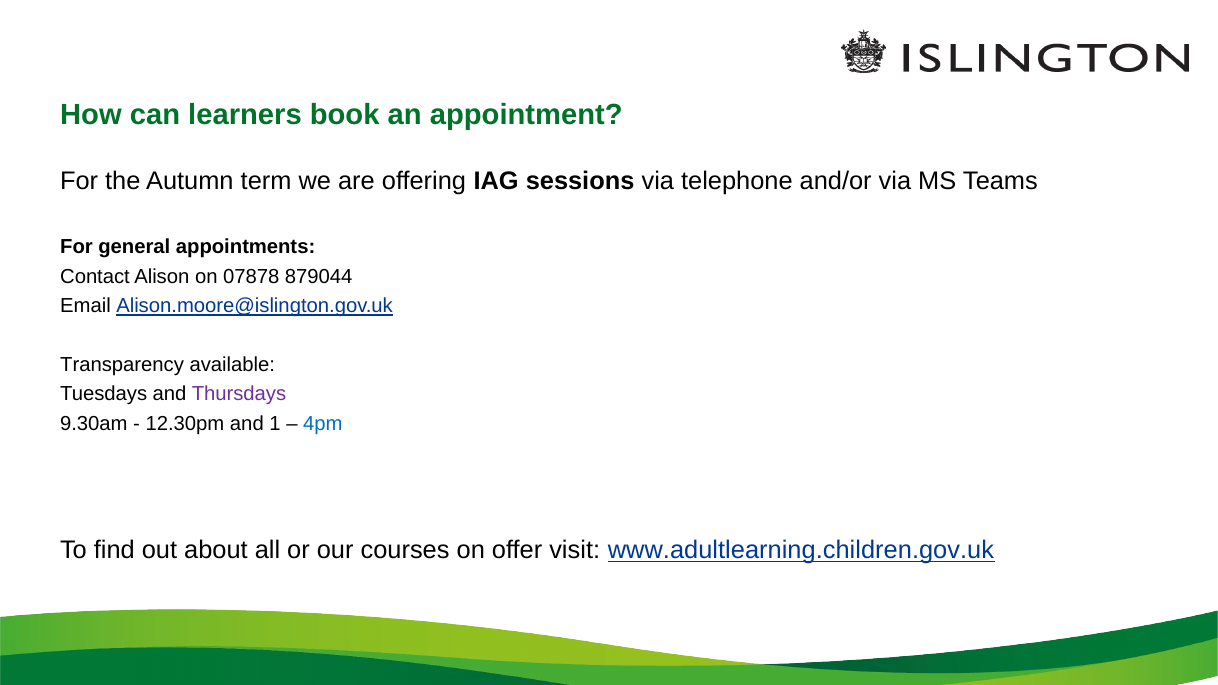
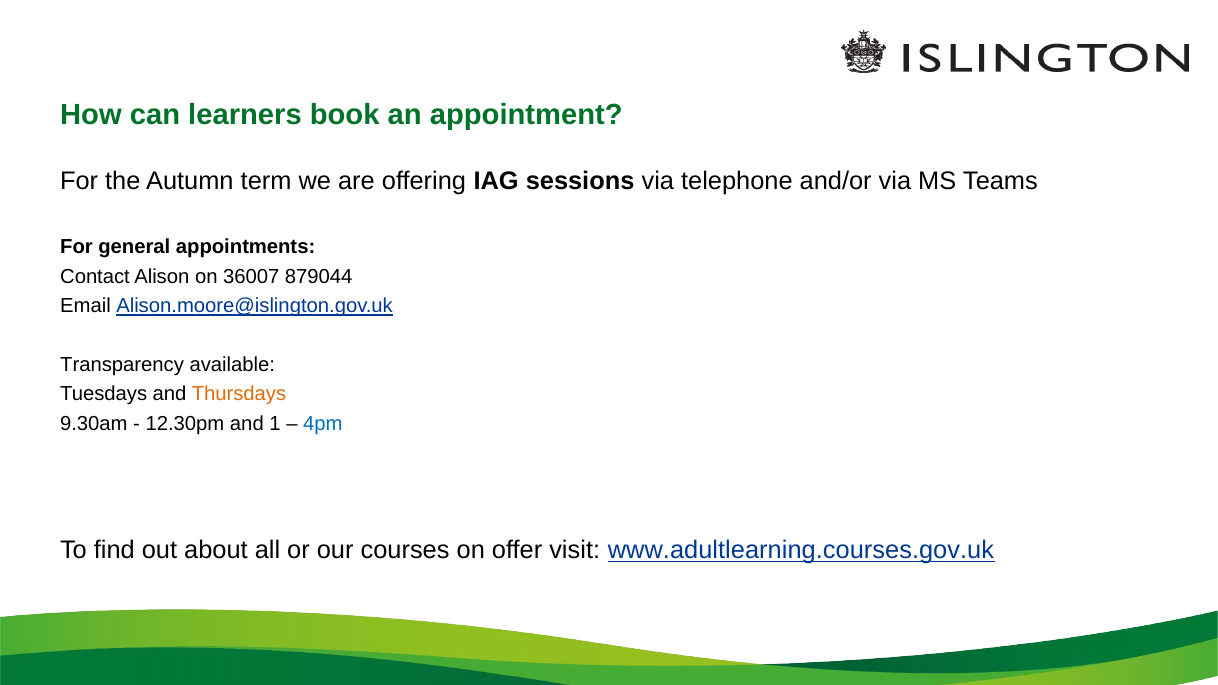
07878: 07878 -> 36007 (251, 277)
Thursdays colour: purple -> orange (239, 394)
www.adultlearning.children.gov.uk: www.adultlearning.children.gov.uk -> www.adultlearning.courses.gov.uk (801, 550)
